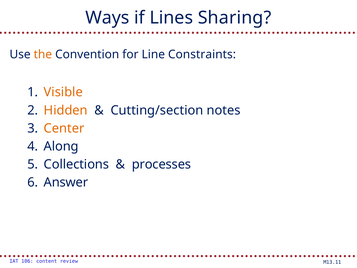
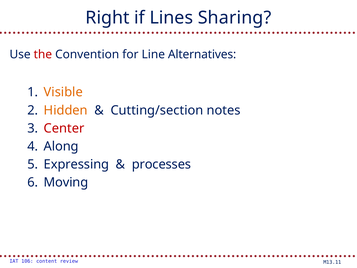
Ways: Ways -> Right (107, 18)
the colour: orange -> red (43, 54)
Constraints: Constraints -> Alternatives (202, 54)
Center colour: orange -> red (64, 128)
Collections: Collections -> Expressing (76, 164)
Answer: Answer -> Moving (66, 182)
